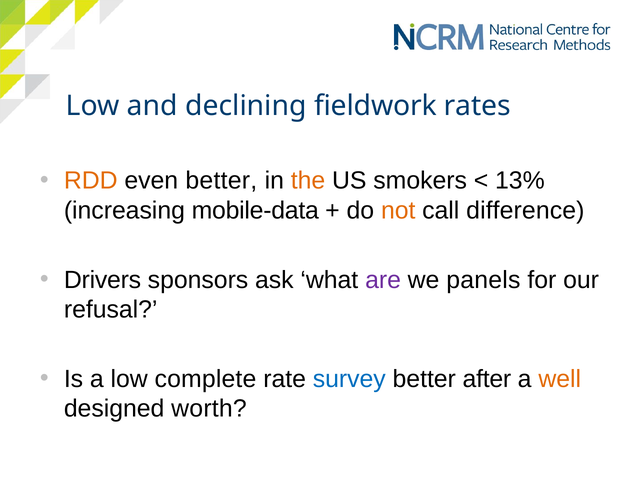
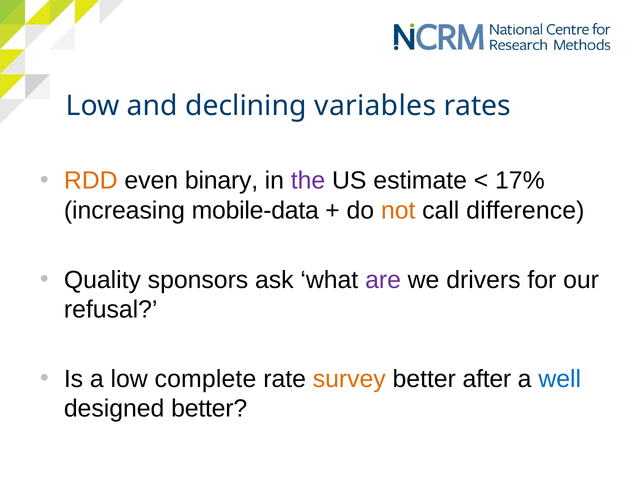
fieldwork: fieldwork -> variables (375, 106)
even better: better -> binary (222, 180)
the colour: orange -> purple (308, 180)
smokers: smokers -> estimate (420, 180)
13%: 13% -> 17% (520, 180)
Drivers: Drivers -> Quality (102, 280)
panels: panels -> drivers (483, 280)
survey colour: blue -> orange (349, 379)
well colour: orange -> blue (560, 379)
designed worth: worth -> better (209, 408)
